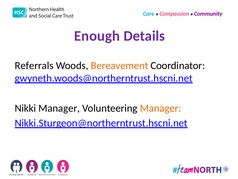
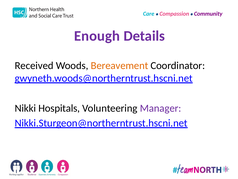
Referrals: Referrals -> Received (34, 65)
Nikki Manager: Manager -> Hospitals (59, 108)
Manager colour: orange -> purple (161, 108)
